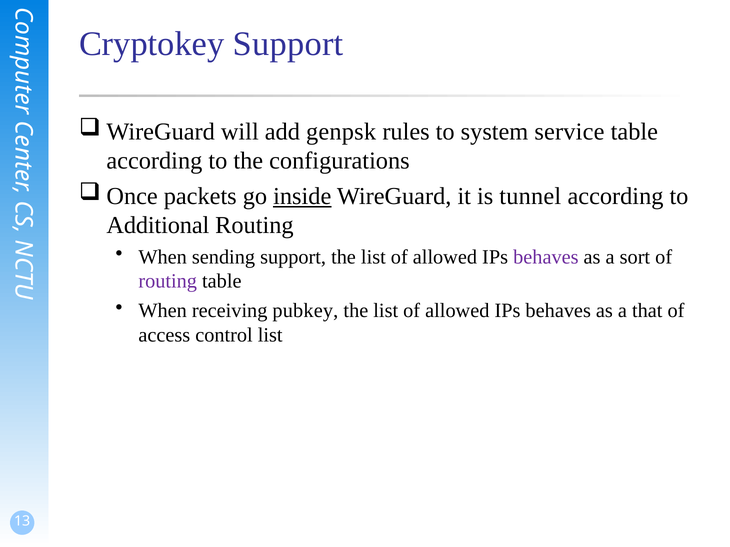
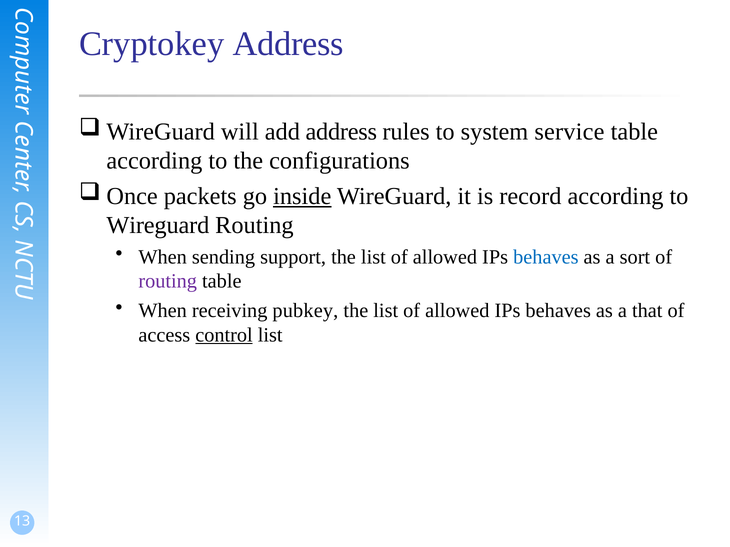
Cryptokey Support: Support -> Address (288, 44)
add genpsk: genpsk -> address (341, 132)
tunnel: tunnel -> record (530, 196)
Additional: Additional -> Wireguard (158, 226)
behaves colour: purple -> blue (546, 257)
control underline: none -> present (224, 335)
